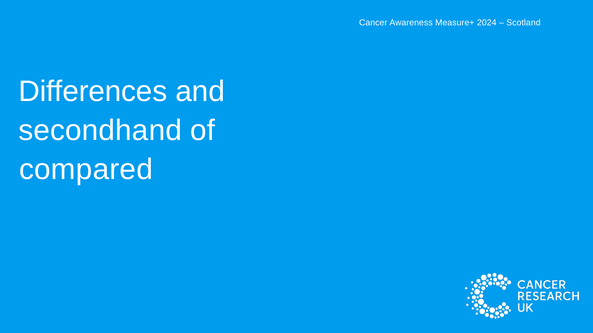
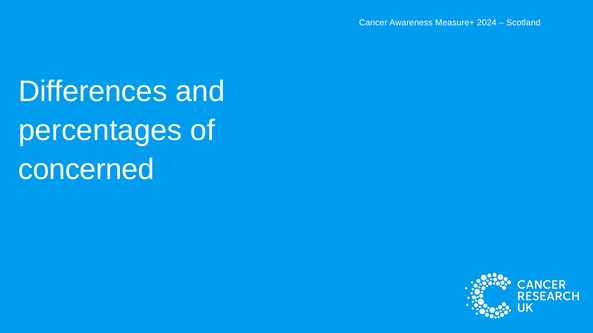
secondhand: secondhand -> percentages (100, 131)
compared: compared -> concerned (86, 170)
